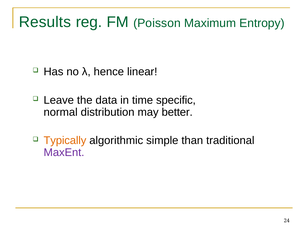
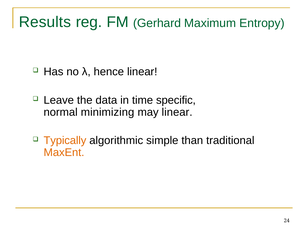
Poisson: Poisson -> Gerhard (157, 23)
distribution: distribution -> minimizing (108, 112)
may better: better -> linear (177, 112)
MaxEnt colour: purple -> orange (64, 153)
